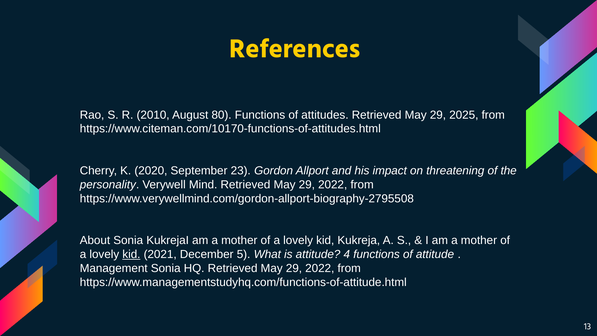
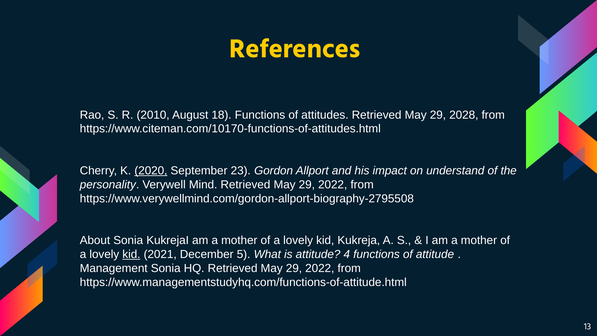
80: 80 -> 18 (222, 115)
2025: 2025 -> 2028 (464, 115)
2020 underline: none -> present (151, 171)
threatening: threatening -> understand (455, 171)
